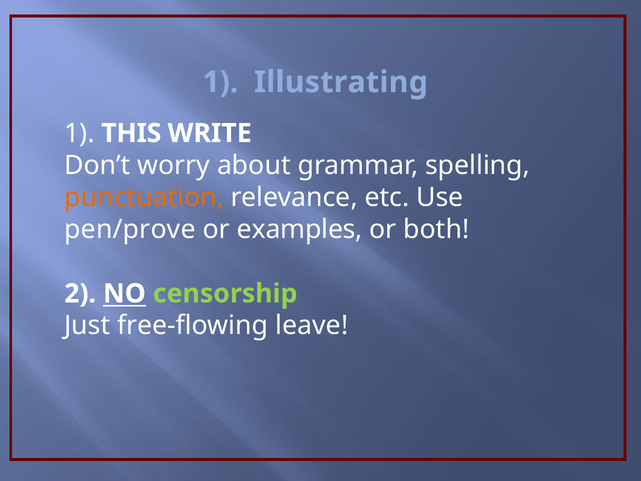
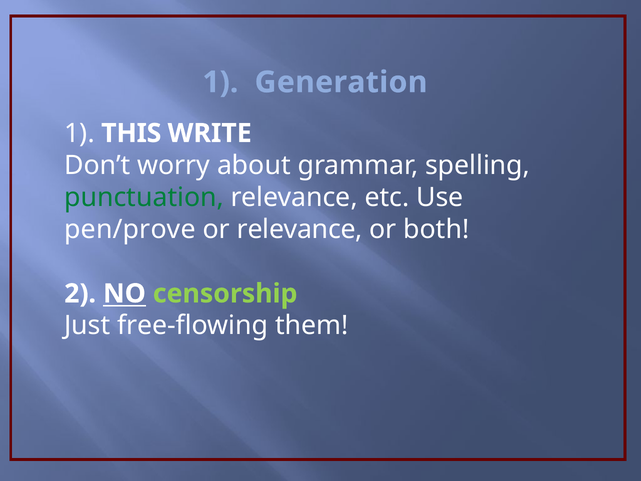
Illustrating: Illustrating -> Generation (341, 82)
punctuation colour: orange -> green (144, 197)
or examples: examples -> relevance (300, 229)
leave: leave -> them (312, 325)
